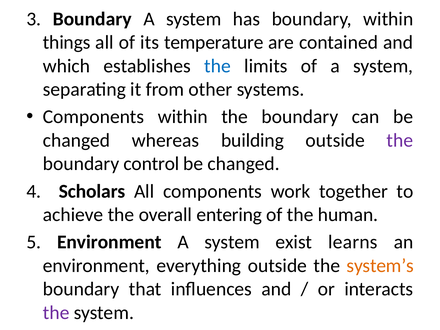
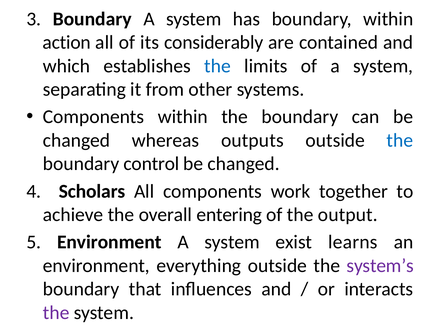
things: things -> action (67, 42)
temperature: temperature -> considerably (214, 42)
building: building -> outputs (252, 140)
the colour: purple -> blue (400, 140)
human: human -> output (348, 215)
system’s colour: orange -> purple (380, 266)
